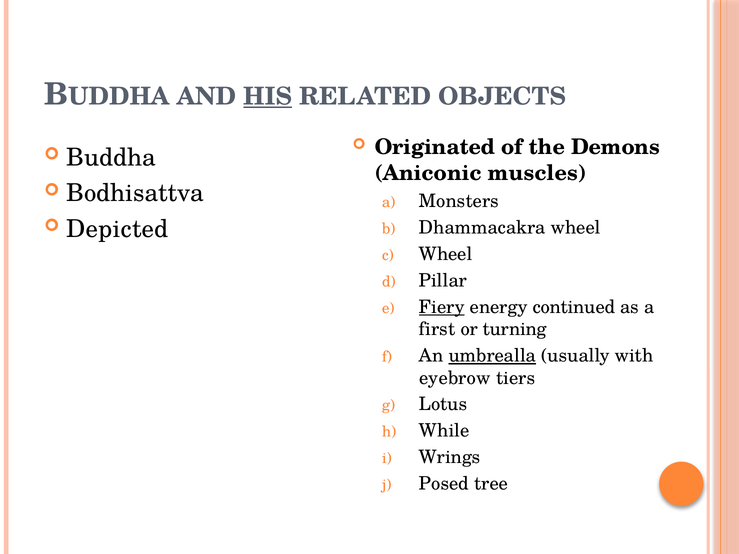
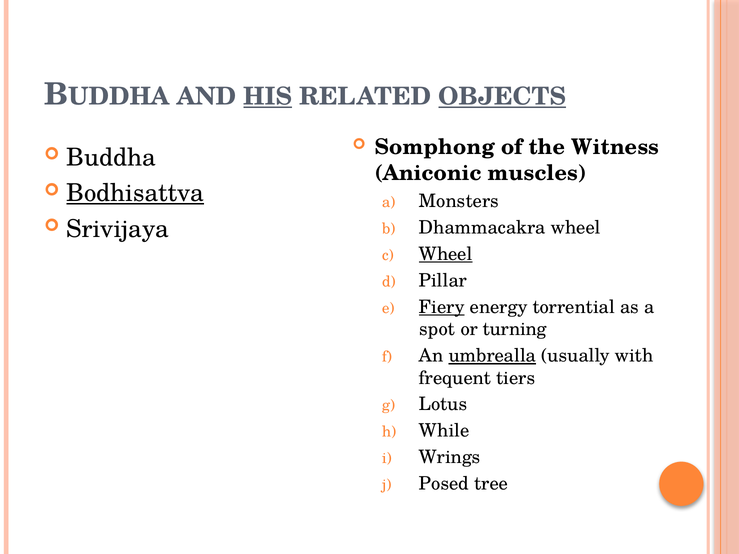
OBJECTS underline: none -> present (502, 97)
Originated: Originated -> Somphong (435, 147)
Demons: Demons -> Witness (615, 147)
Bodhisattva underline: none -> present (135, 193)
Depicted: Depicted -> Srivijaya (118, 229)
Wheel underline: none -> present (446, 254)
continued: continued -> torrential (574, 307)
first: first -> spot (437, 329)
eyebrow: eyebrow -> frequent (455, 378)
